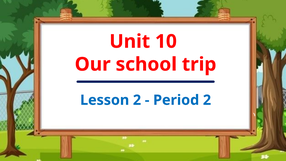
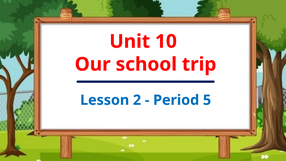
Period 2: 2 -> 5 (207, 100)
